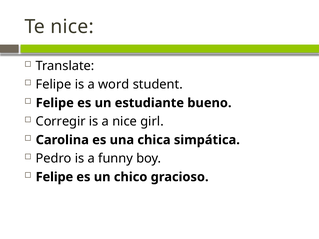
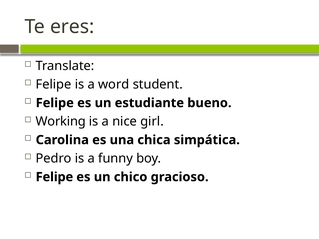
Te nice: nice -> eres (72, 27)
Corregir: Corregir -> Working (61, 122)
